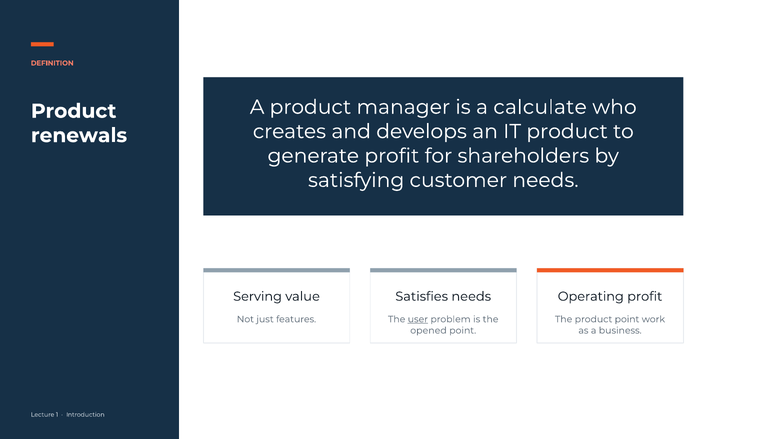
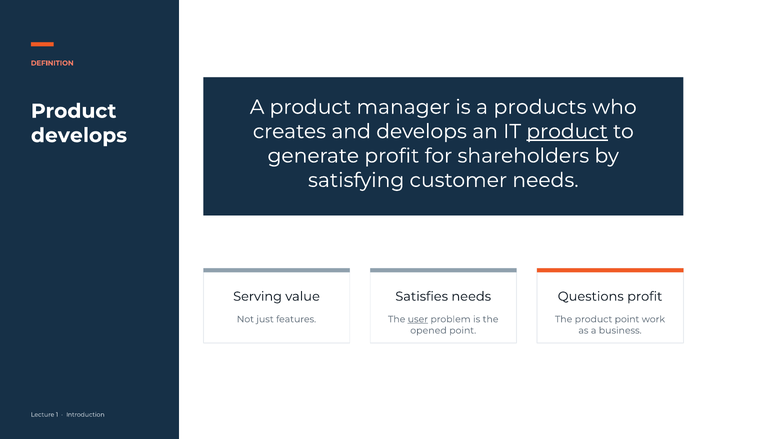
calculate: calculate -> products (540, 107)
product underline: none -> present (567, 132)
renewals: renewals -> develops (79, 136)
Operating: Operating -> Questions (591, 297)
